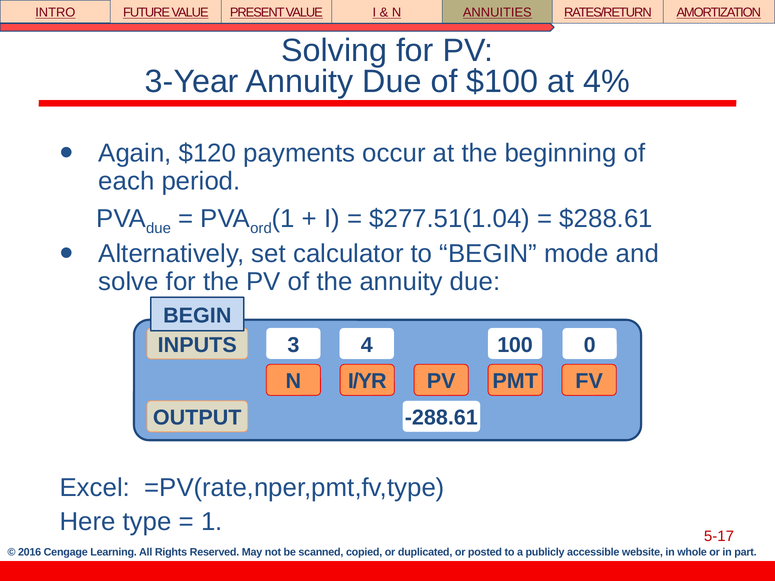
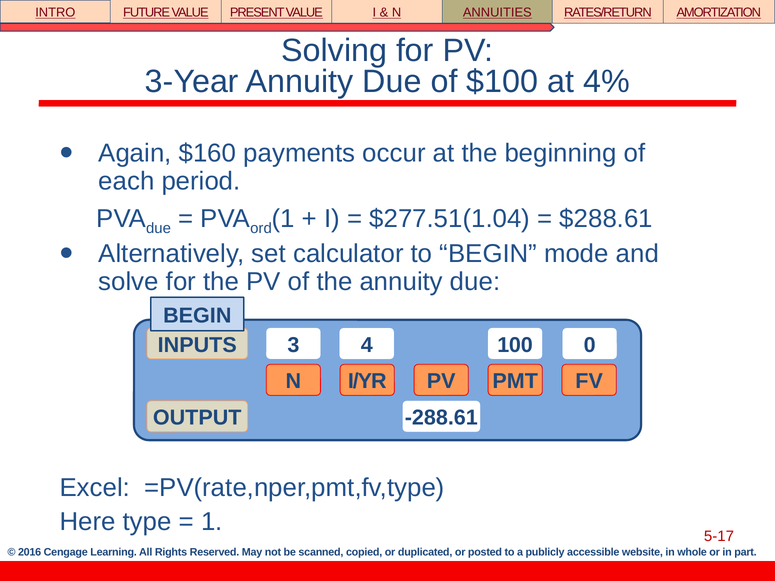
$120: $120 -> $160 (207, 153)
